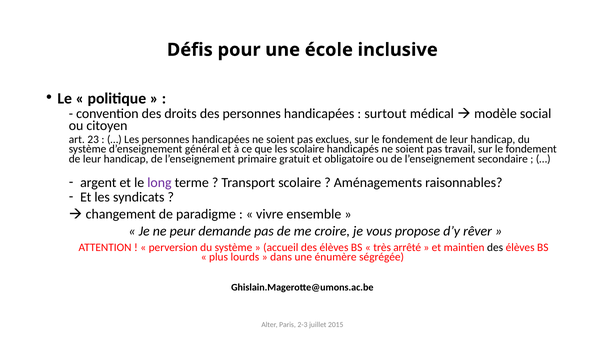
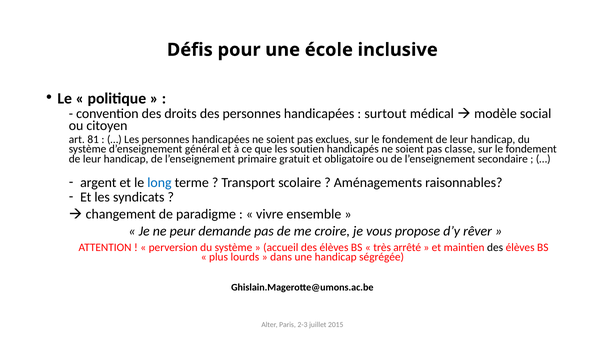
23: 23 -> 81 (93, 140)
les scolaire: scolaire -> soutien (307, 149)
travail: travail -> classe (460, 149)
long colour: purple -> blue (159, 183)
une énumère: énumère -> handicap (336, 257)
